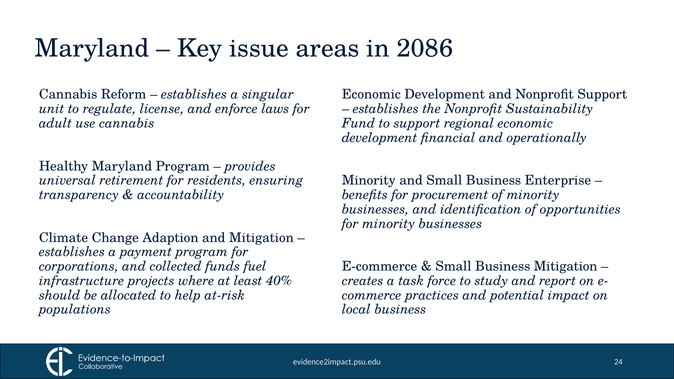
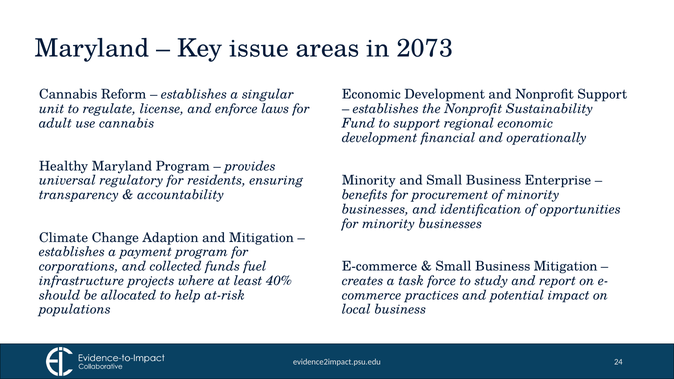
2086: 2086 -> 2073 (425, 48)
retirement: retirement -> regulatory (131, 181)
